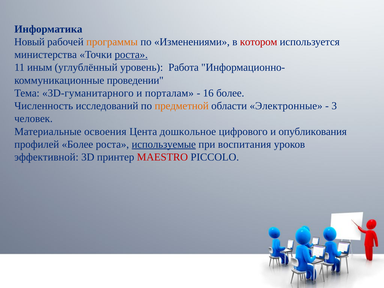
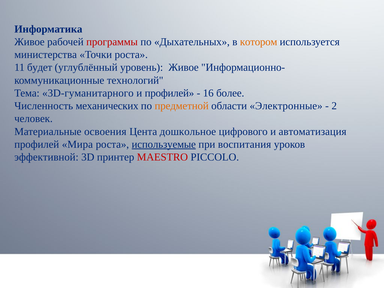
Новый: Новый -> Живое (29, 42)
программы colour: orange -> red (112, 42)
Изменениями: Изменениями -> Дыхательных (192, 42)
котором colour: red -> orange (259, 42)
роста underline: present -> none (131, 55)
иным: иным -> будет (40, 67)
уровень Работа: Работа -> Живое (183, 67)
проведении: проведении -> технологий (135, 80)
и порталам: порталам -> профилей (169, 93)
исследований: исследований -> механических (107, 106)
3: 3 -> 2 (334, 106)
опубликования: опубликования -> автоматизация (313, 131)
профилей Более: Более -> Мира (77, 144)
